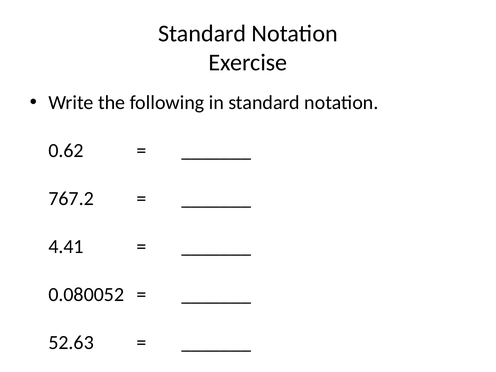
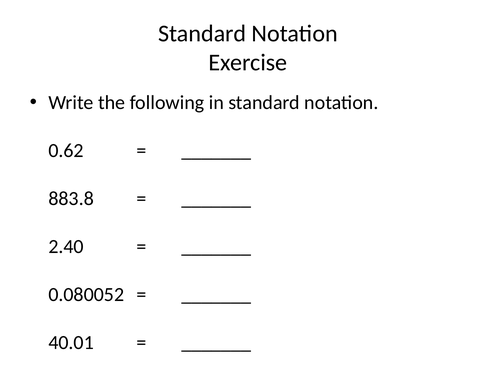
767.2: 767.2 -> 883.8 (71, 199)
4.41: 4.41 -> 2.40 (66, 247)
52.63: 52.63 -> 40.01 (71, 342)
